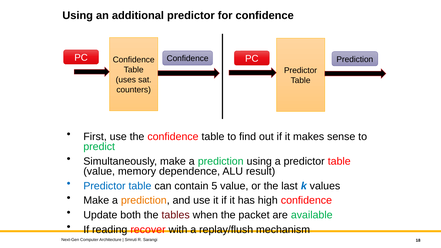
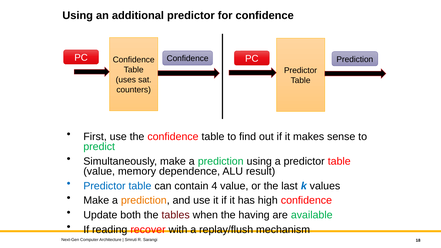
5: 5 -> 4 (214, 186)
packet: packet -> having (254, 215)
